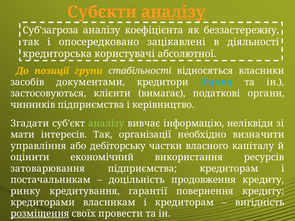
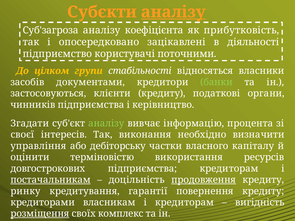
беззастережну: беззастережну -> прибутковість (241, 30)
кредиторська: кредиторська -> підприємство (57, 54)
абсолютної: абсолютної -> поточними (187, 54)
позиції: позиції -> цілком (52, 71)
банки colour: light blue -> light green (216, 82)
клієнти вимагає: вимагає -> кредиту (162, 94)
неліквіди: неліквіди -> процента (250, 124)
мати: мати -> своєї (22, 135)
організації: організації -> виконання (145, 135)
економічний: економічний -> терміновістю (102, 157)
затоварювання: затоварювання -> довгострокових (48, 169)
постачальникам underline: none -> present (51, 180)
продовження underline: none -> present (204, 180)
провести: провести -> комплекс (121, 214)
